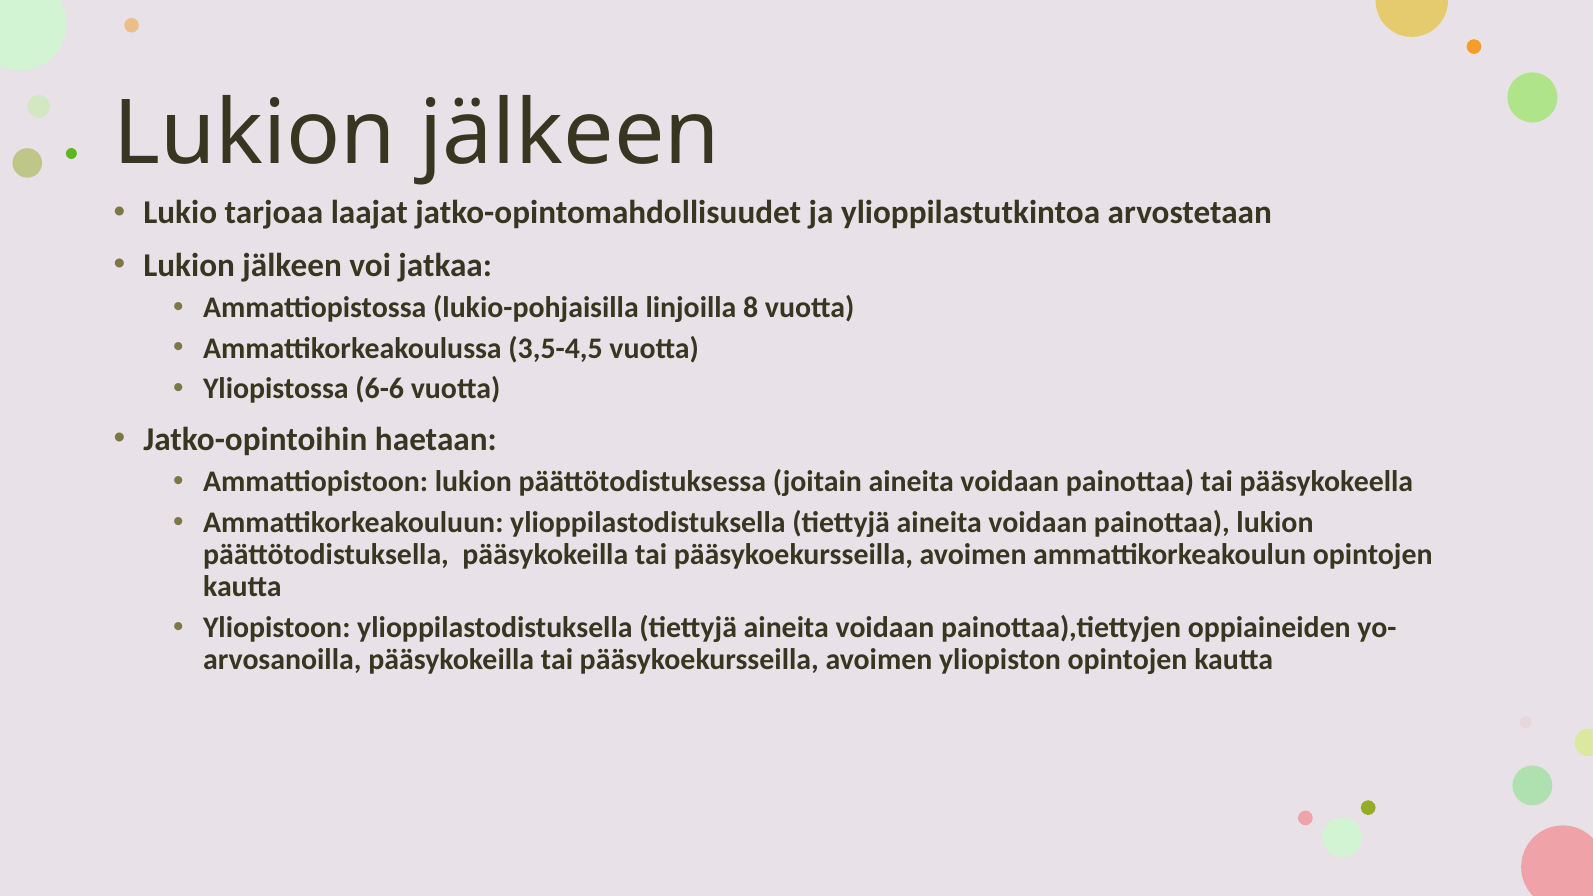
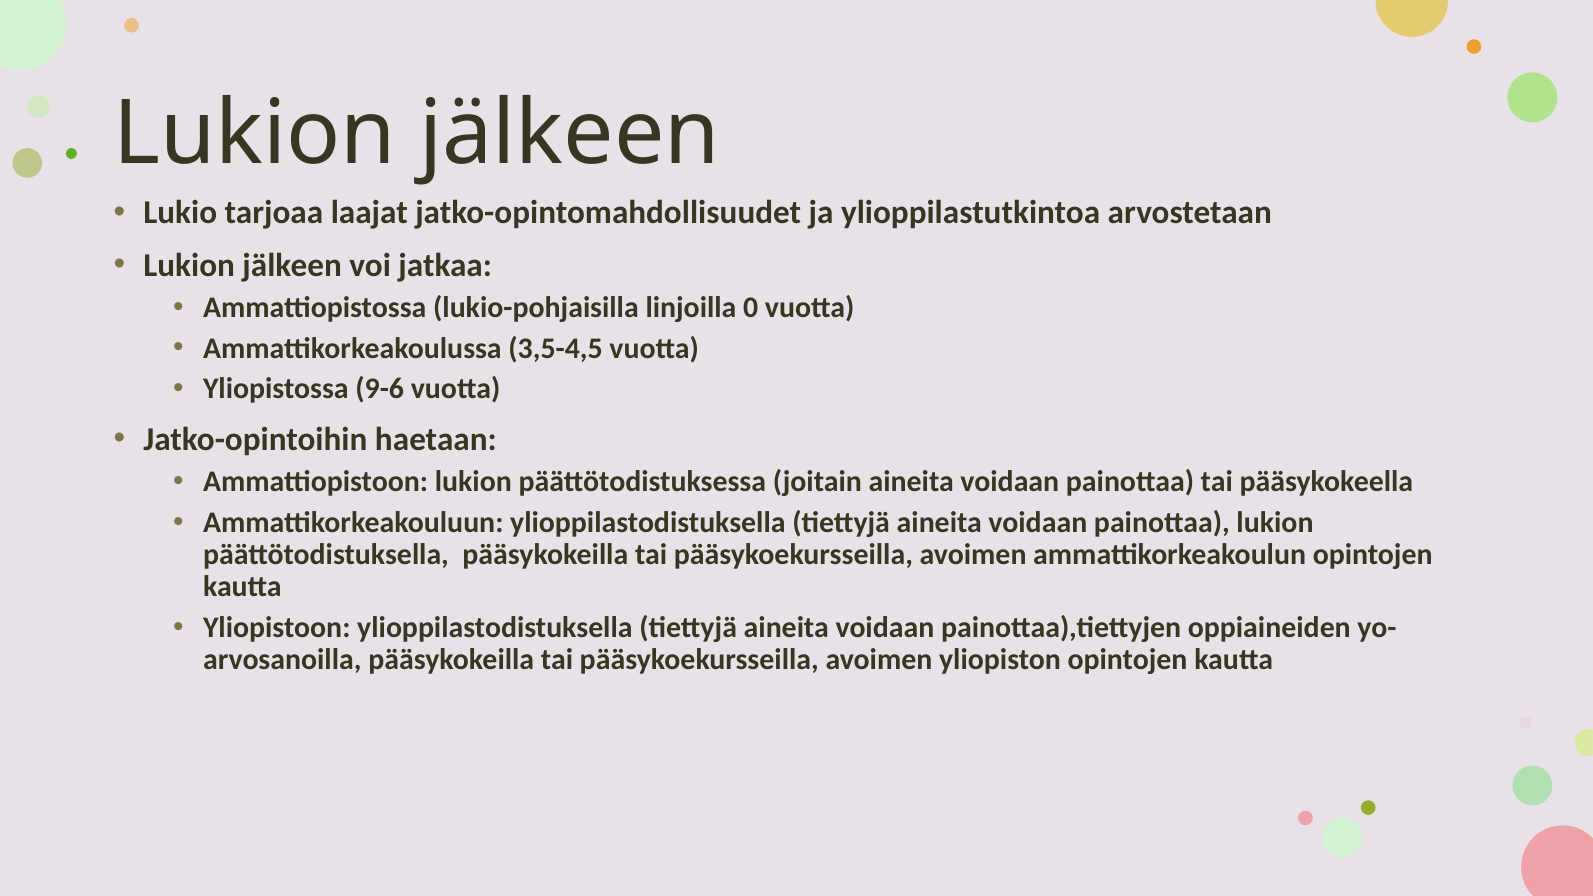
8: 8 -> 0 (751, 308)
6-6: 6-6 -> 9-6 (380, 389)
